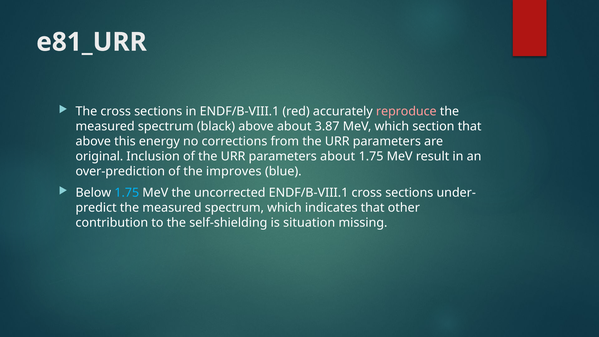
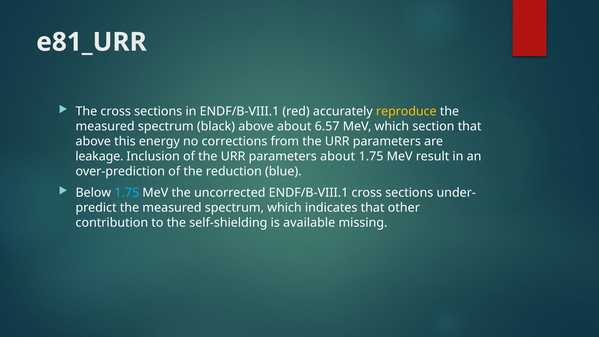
reproduce colour: pink -> yellow (406, 111)
3.87: 3.87 -> 6.57 (327, 126)
original: original -> leakage (99, 156)
improves: improves -> reduction (234, 171)
situation: situation -> available (309, 223)
